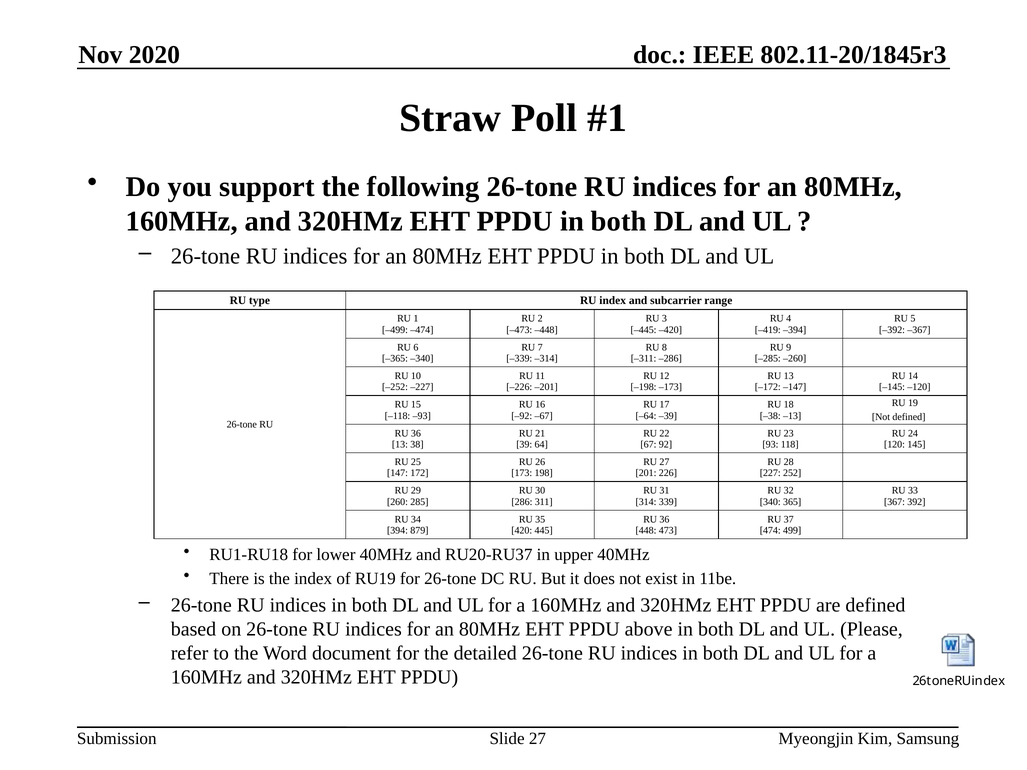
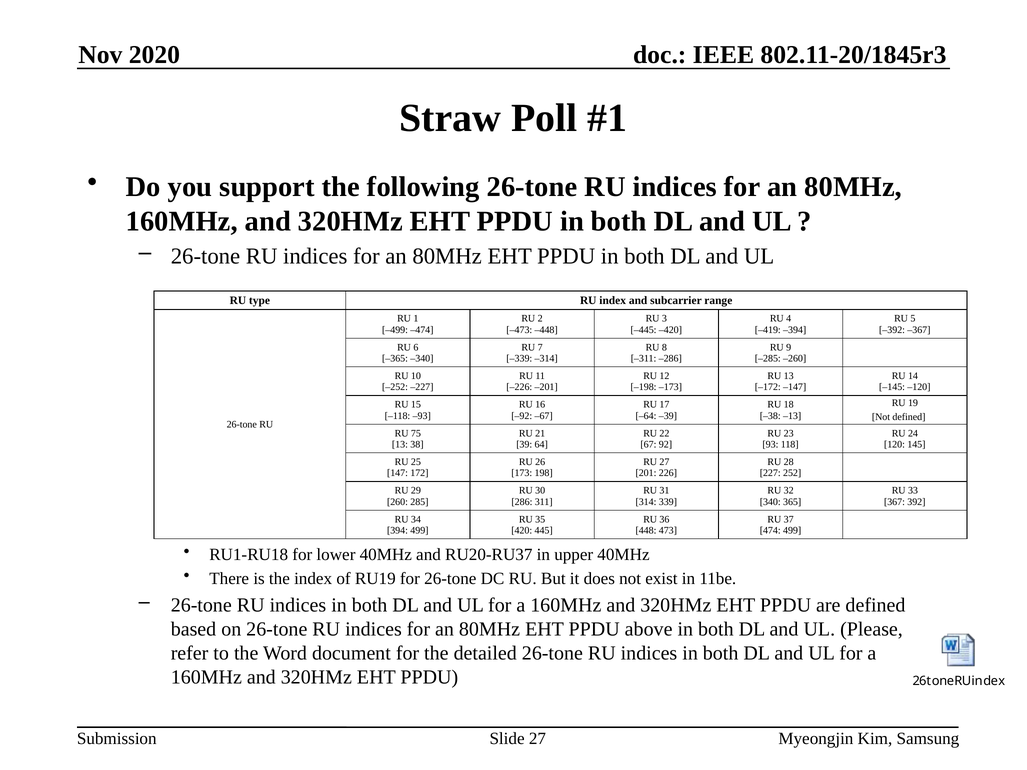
36: 36 -> 75 (416, 433)
394 879: 879 -> 499 (419, 531)
